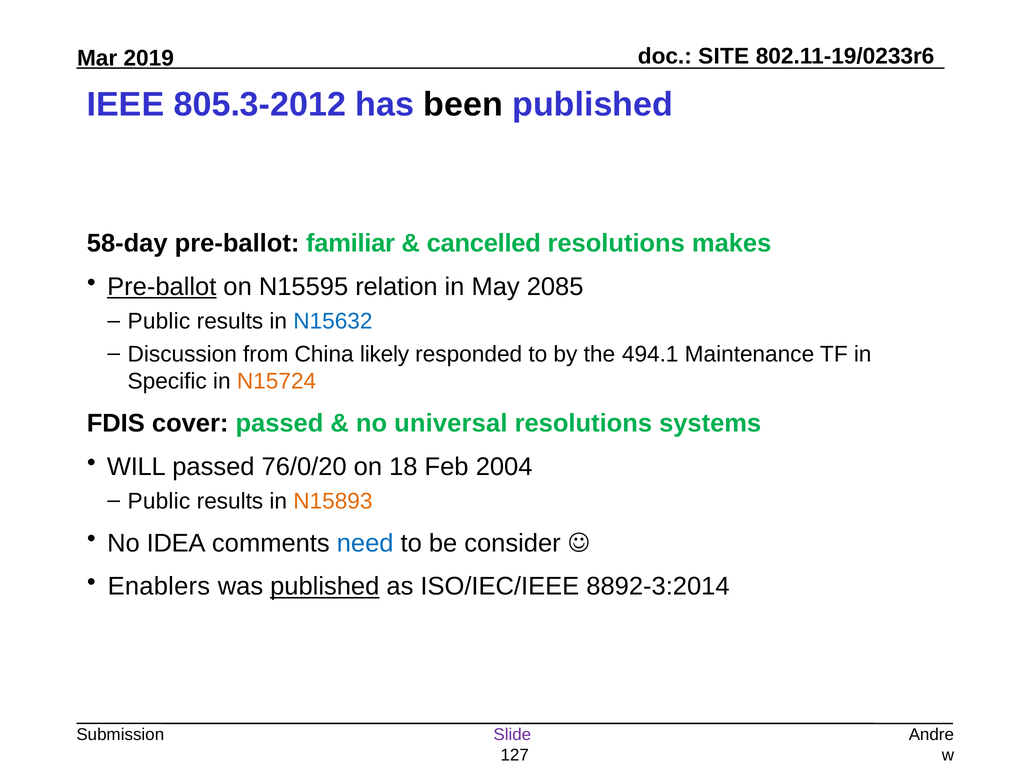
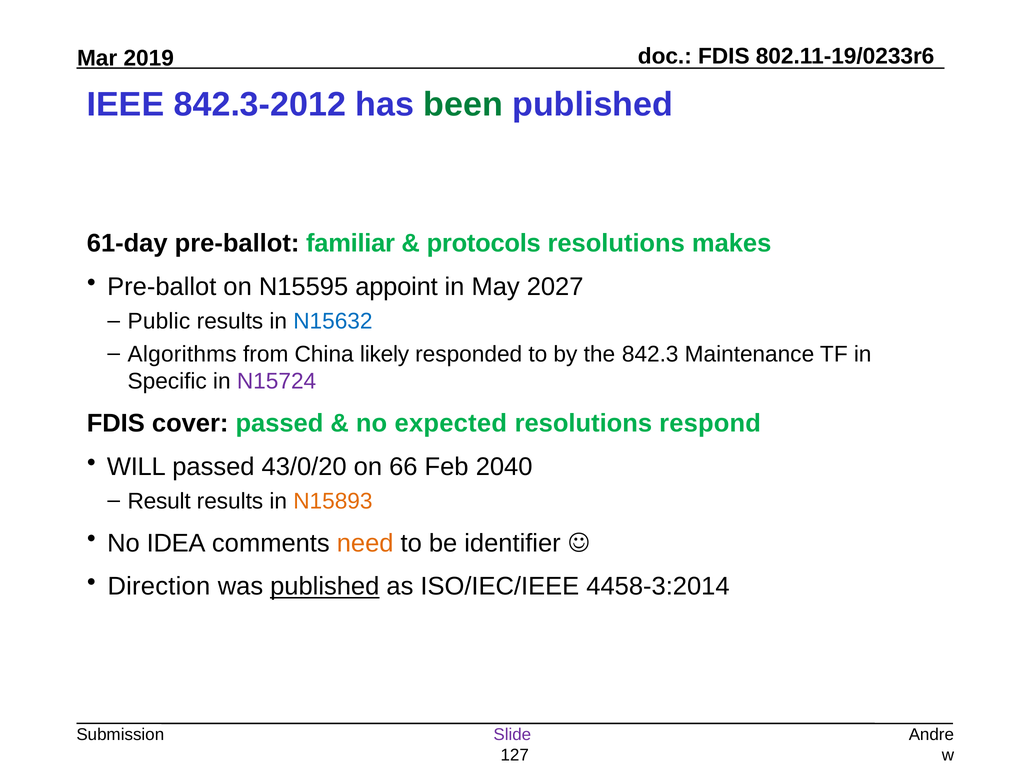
SITE: SITE -> FDIS (724, 56)
805.3-2012: 805.3-2012 -> 842.3-2012 (260, 105)
been colour: black -> green (463, 105)
58-day: 58-day -> 61-day (127, 243)
cancelled: cancelled -> protocols (484, 243)
Pre-ballot underline: present -> none (162, 287)
relation: relation -> appoint (396, 287)
2085: 2085 -> 2027 (555, 287)
Discussion: Discussion -> Algorithms (182, 354)
494.1: 494.1 -> 842.3 (650, 354)
N15724 colour: orange -> purple (277, 381)
universal: universal -> expected (451, 423)
systems: systems -> respond (710, 423)
76/0/20: 76/0/20 -> 43/0/20 (304, 467)
18: 18 -> 66 (403, 467)
2004: 2004 -> 2040 (504, 467)
Public: Public -> Result (159, 501)
need colour: blue -> orange (365, 543)
consider: consider -> identifier (513, 543)
Enablers: Enablers -> Direction (159, 586)
8892-3:2014: 8892-3:2014 -> 4458-3:2014 (658, 586)
